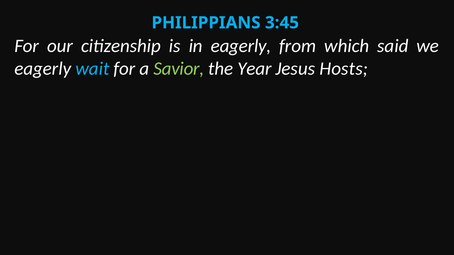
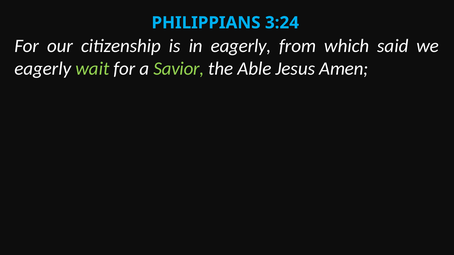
3:45: 3:45 -> 3:24 (282, 23)
wait colour: light blue -> light green (92, 69)
Year: Year -> Able (254, 69)
Hosts: Hosts -> Amen (344, 69)
